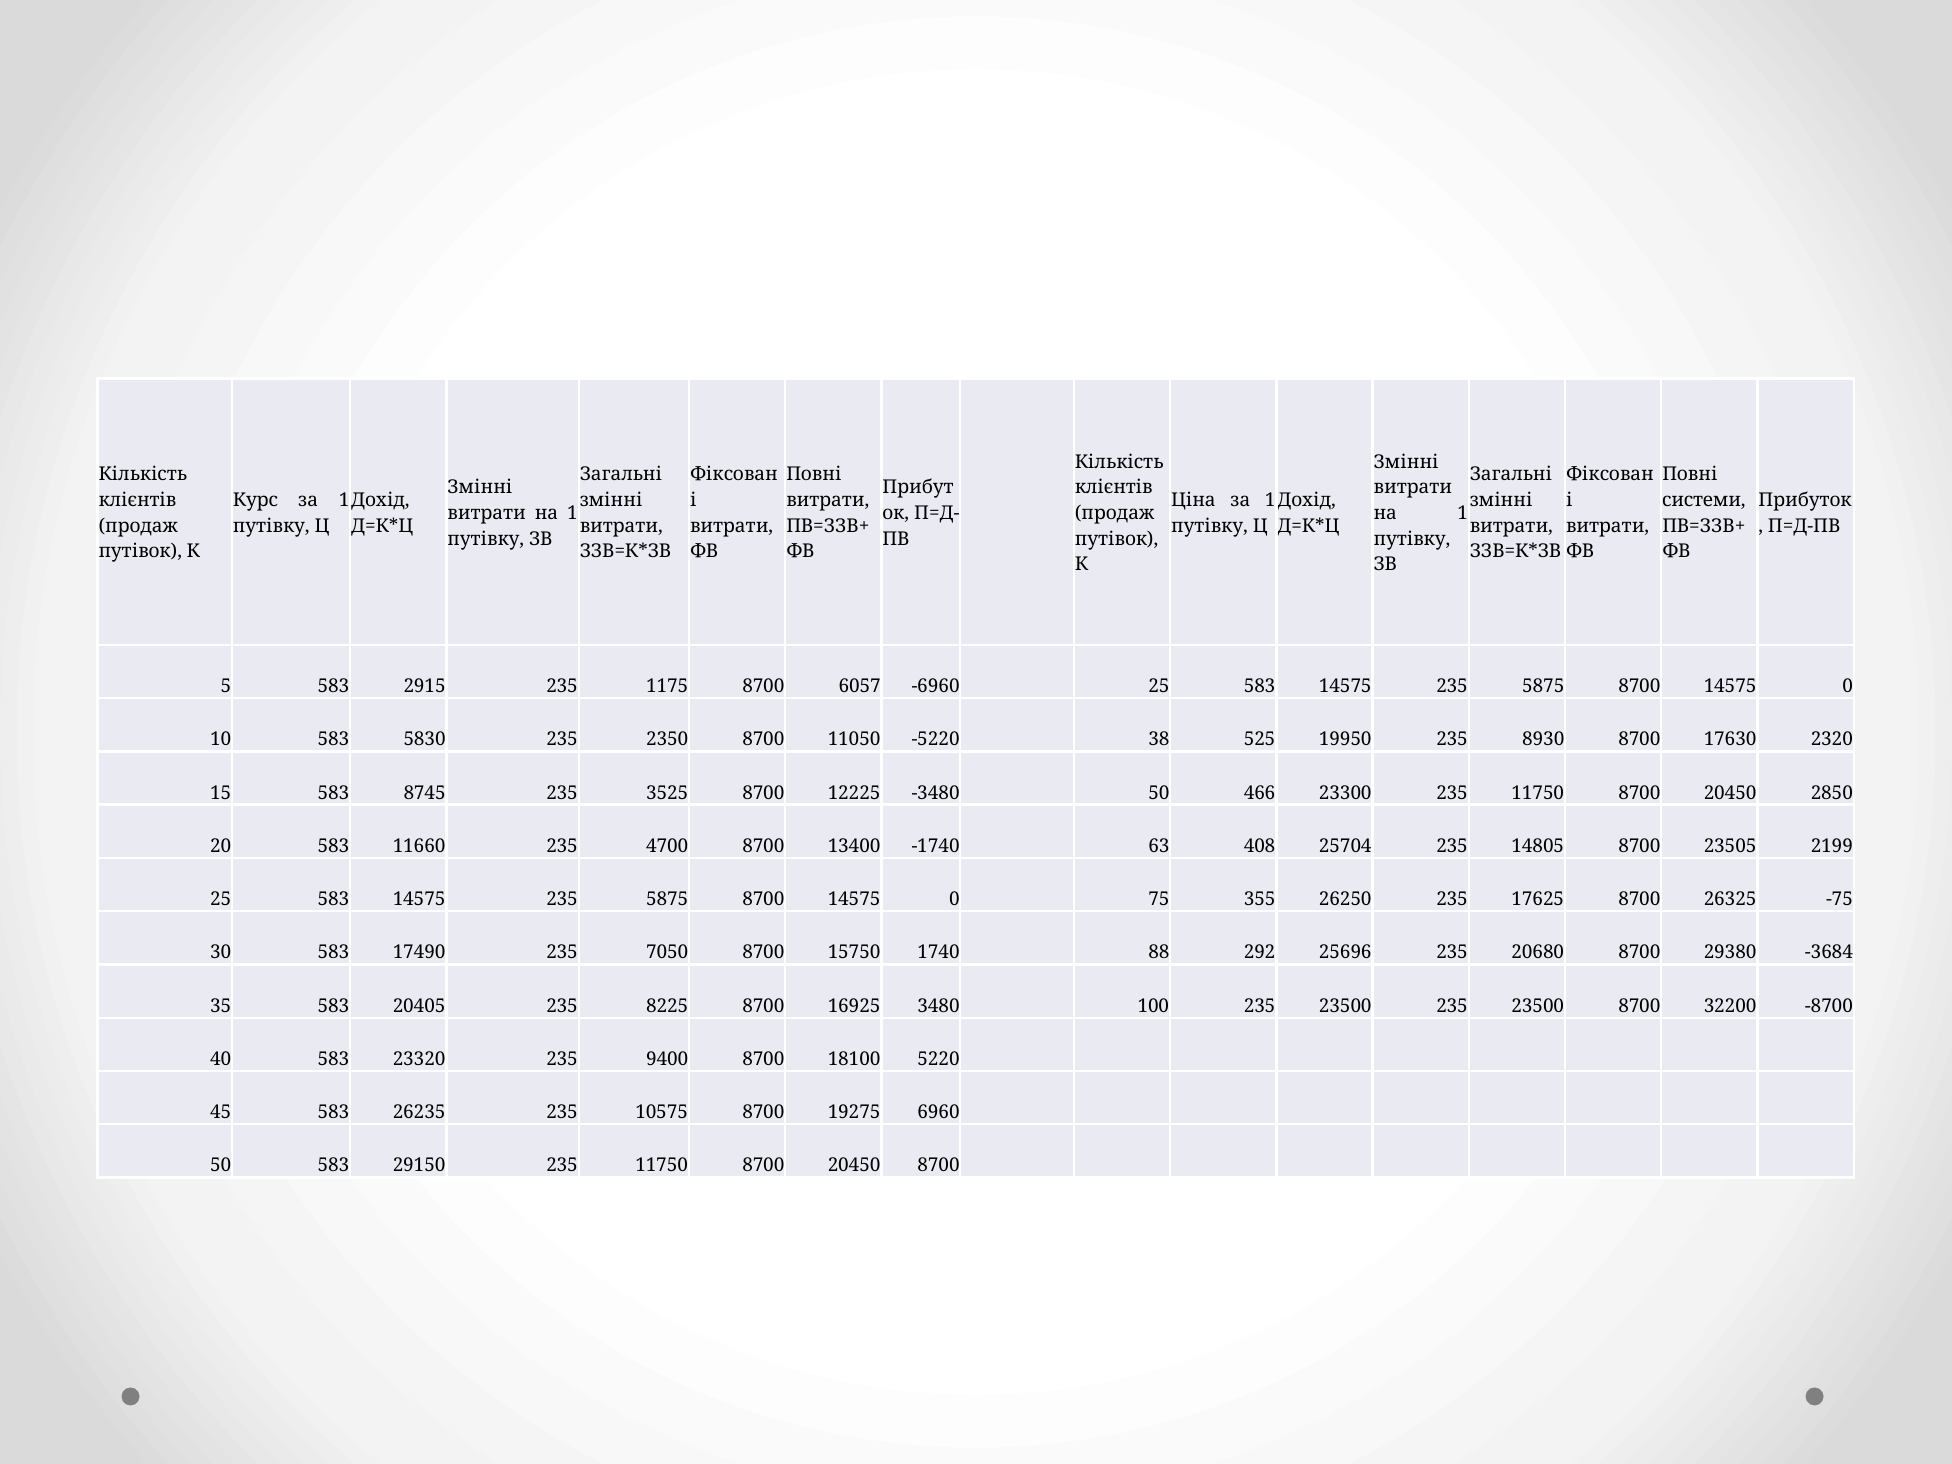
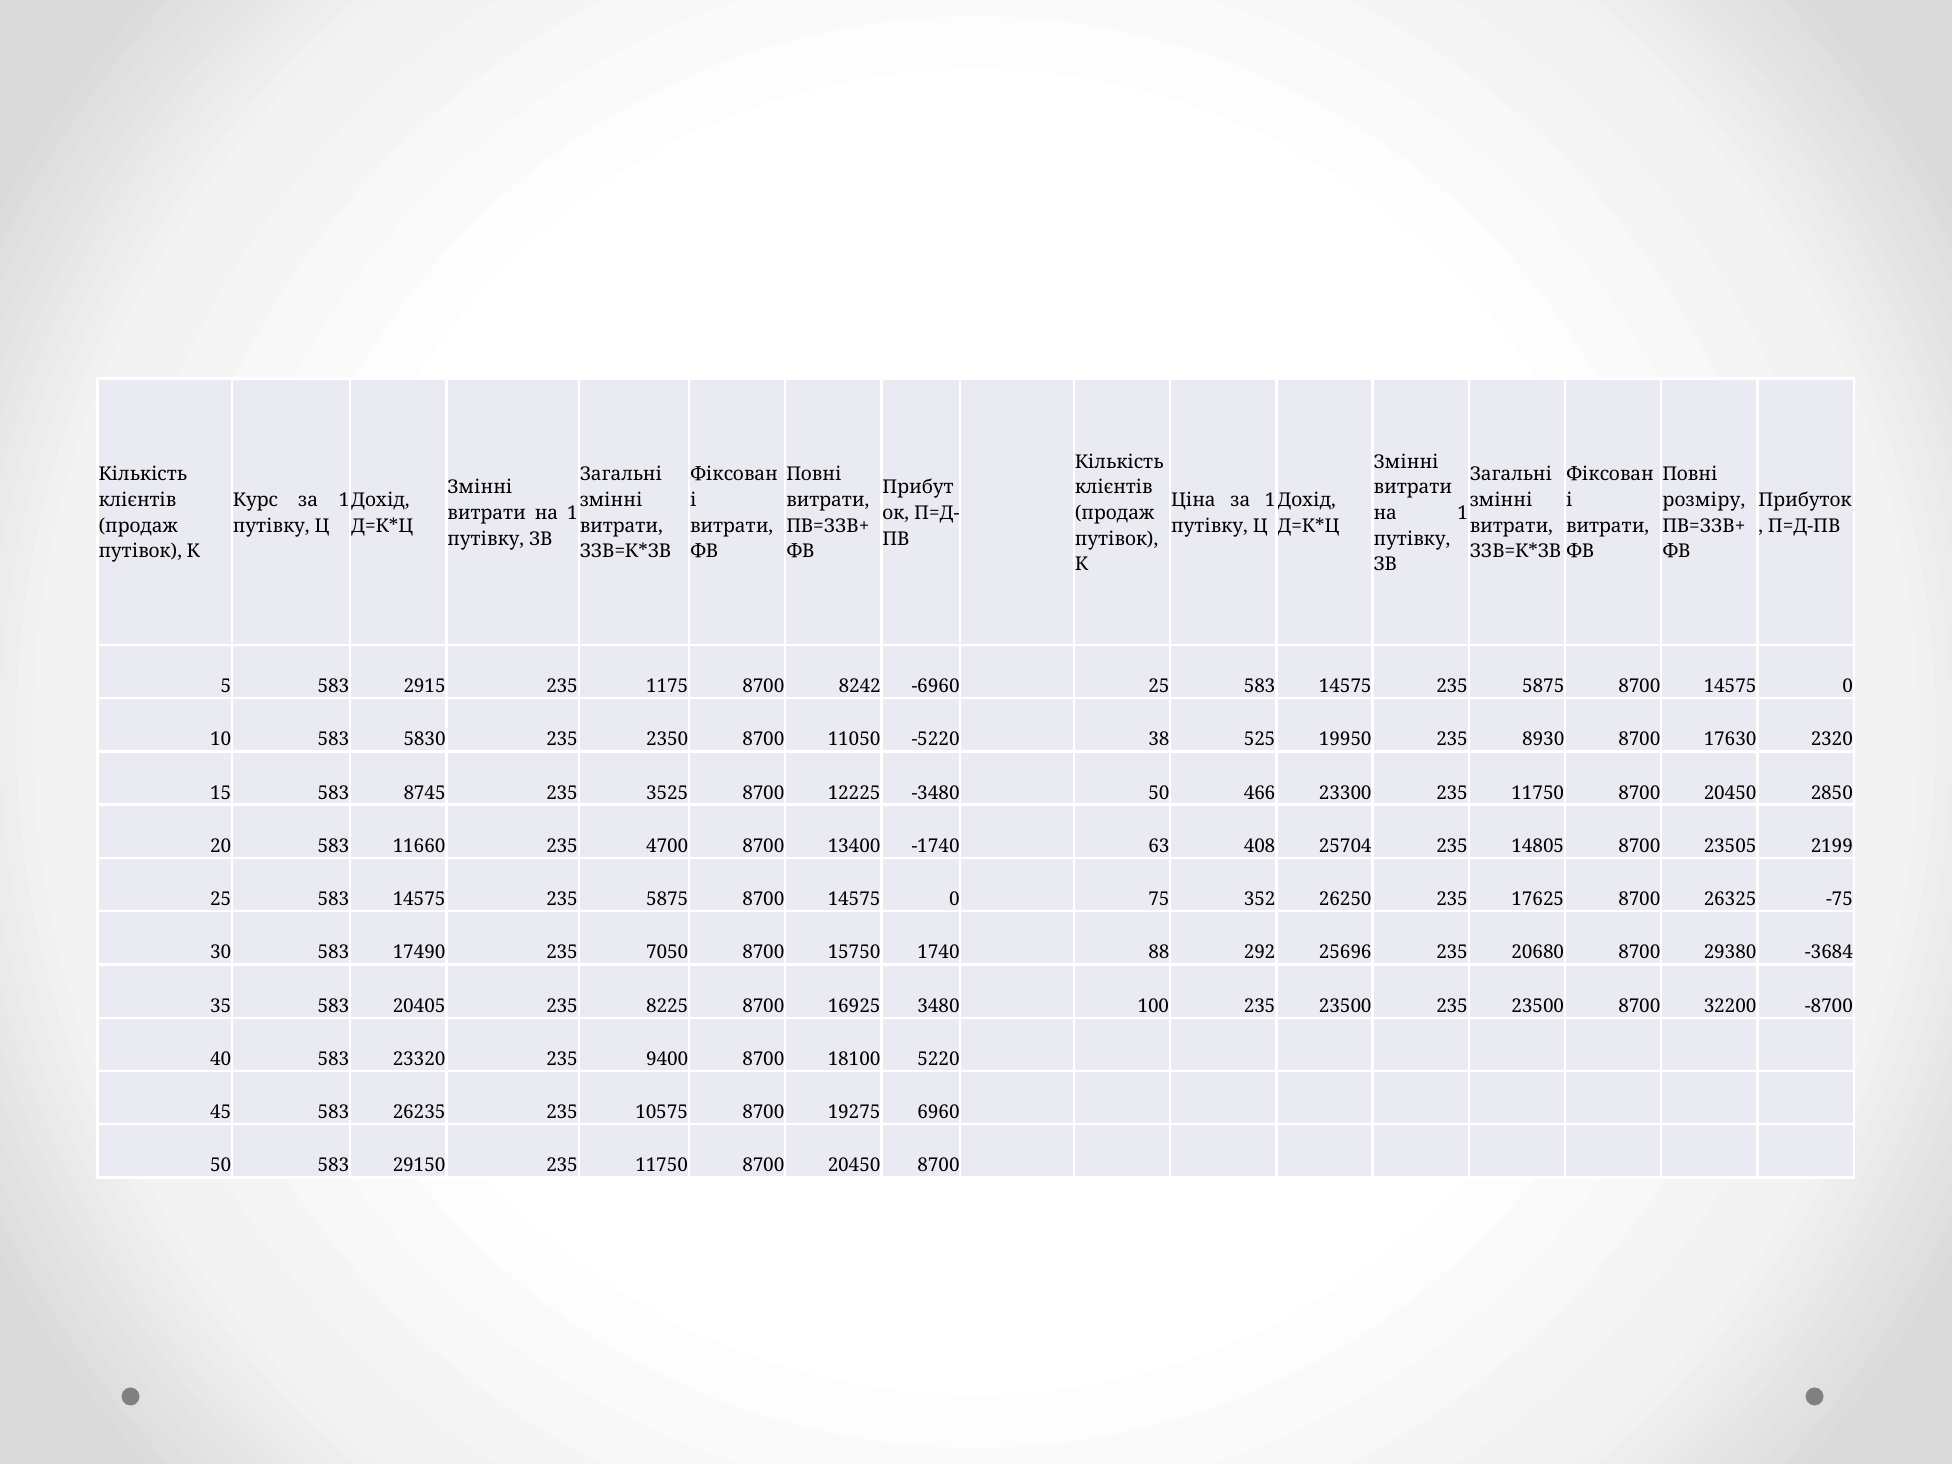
системи: системи -> розміру (1704, 500)
6057: 6057 -> 8242 (860, 686)
355: 355 -> 352 (1260, 899)
